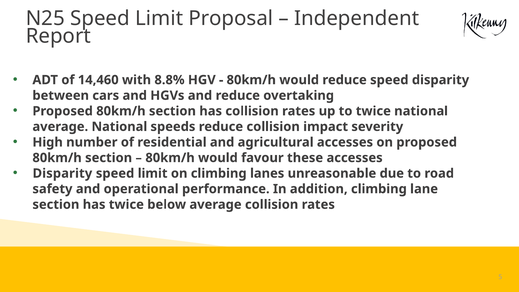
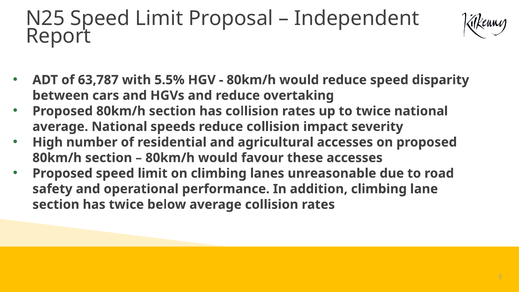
14,460: 14,460 -> 63,787 (98, 80)
8.8%: 8.8% -> 5.5% (170, 80)
Disparity: Disparity -> Proposed (63, 173)
